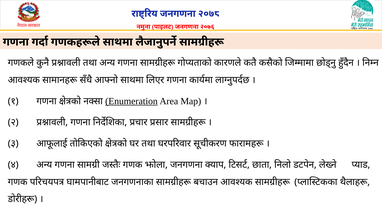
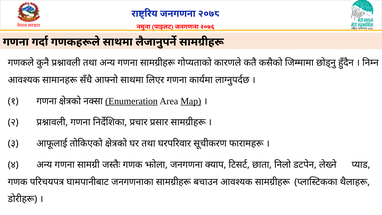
Map underline: none -> present (191, 101)
